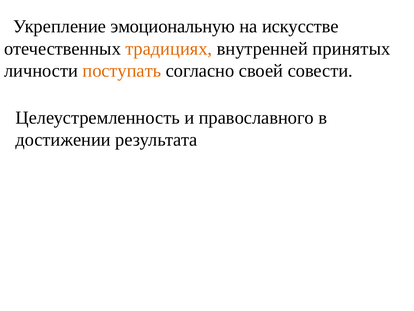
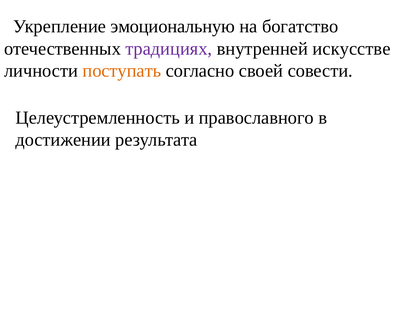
искусстве: искусстве -> богатство (300, 27)
традициях colour: orange -> purple (169, 49)
принятых: принятых -> искусстве (352, 49)
